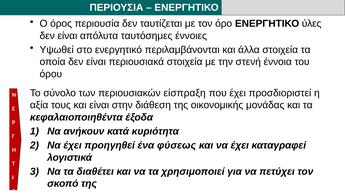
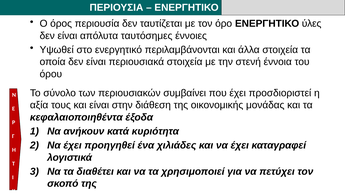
είσπραξη: είσπραξη -> συμβαίνει (185, 93)
φύσεως: φύσεως -> χιλιάδες (177, 145)
